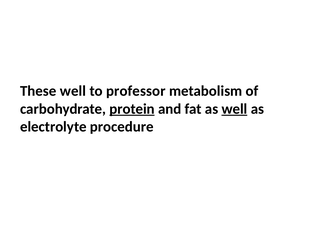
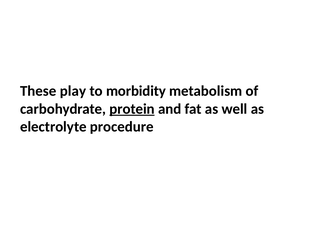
These well: well -> play (73, 91)
professor: professor -> morbidity (136, 91)
well underline: present -> none (234, 109)
